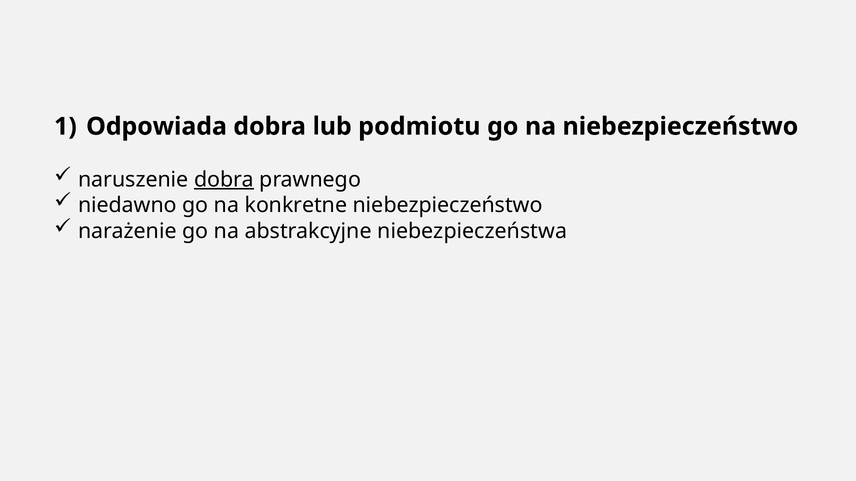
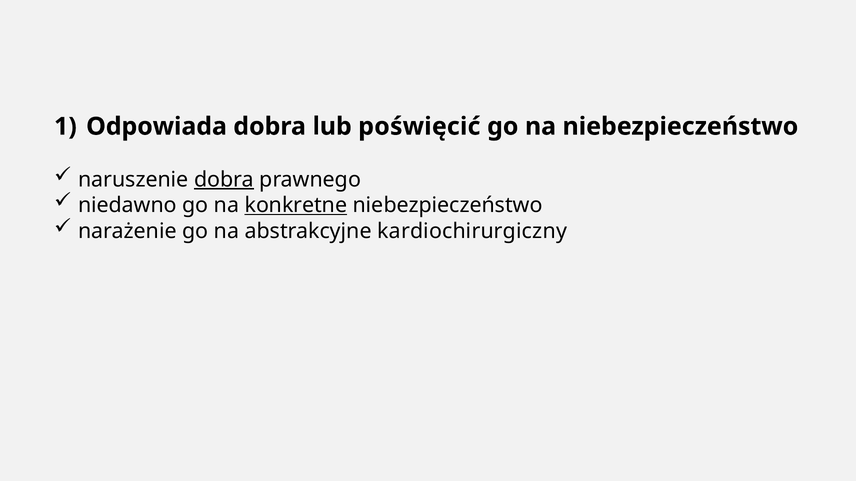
podmiotu: podmiotu -> poświęcić (419, 127)
konkretne underline: none -> present (296, 206)
niebezpieczeństwa: niebezpieczeństwa -> kardiochirurgiczny (472, 231)
